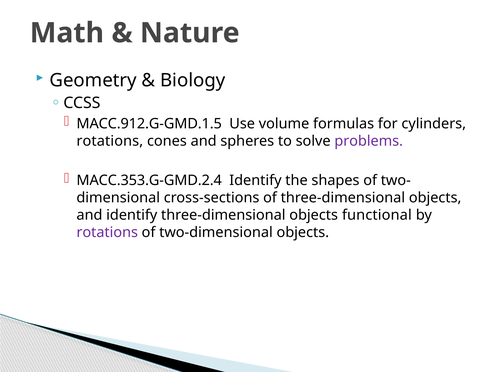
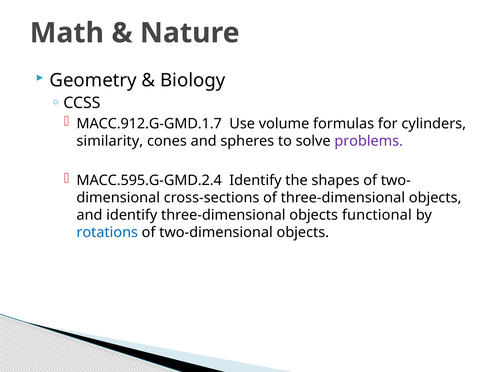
MACC.912.G-GMD.1.5: MACC.912.G-GMD.1.5 -> MACC.912.G-GMD.1.7 (149, 124)
rotations: rotations -> similarity (110, 141)
MACC.353.G-GMD.2.4: MACC.353.G-GMD.2.4 -> MACC.595.G-GMD.2.4 (149, 181)
rotations colour: purple -> blue (107, 233)
